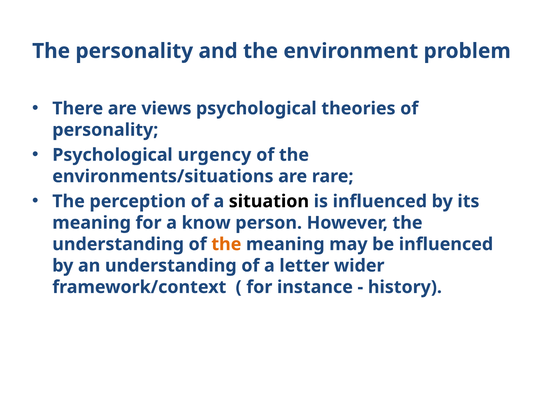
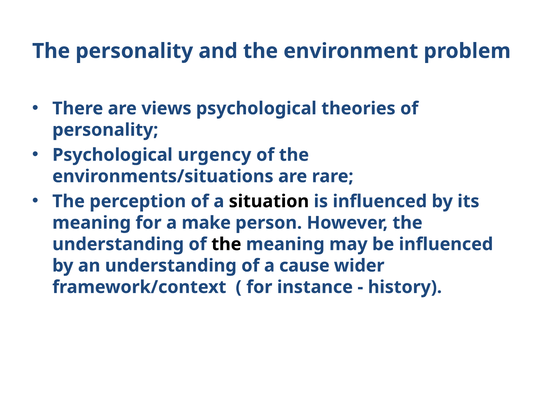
know: know -> make (206, 223)
the colour: orange -> black (226, 244)
letter: letter -> cause (304, 266)
